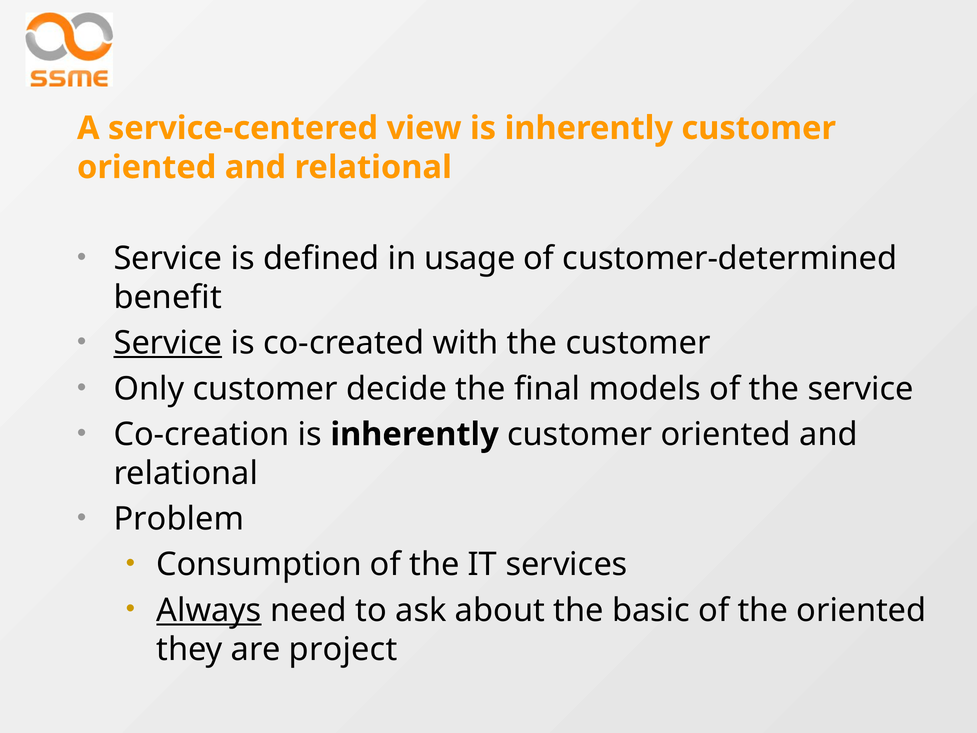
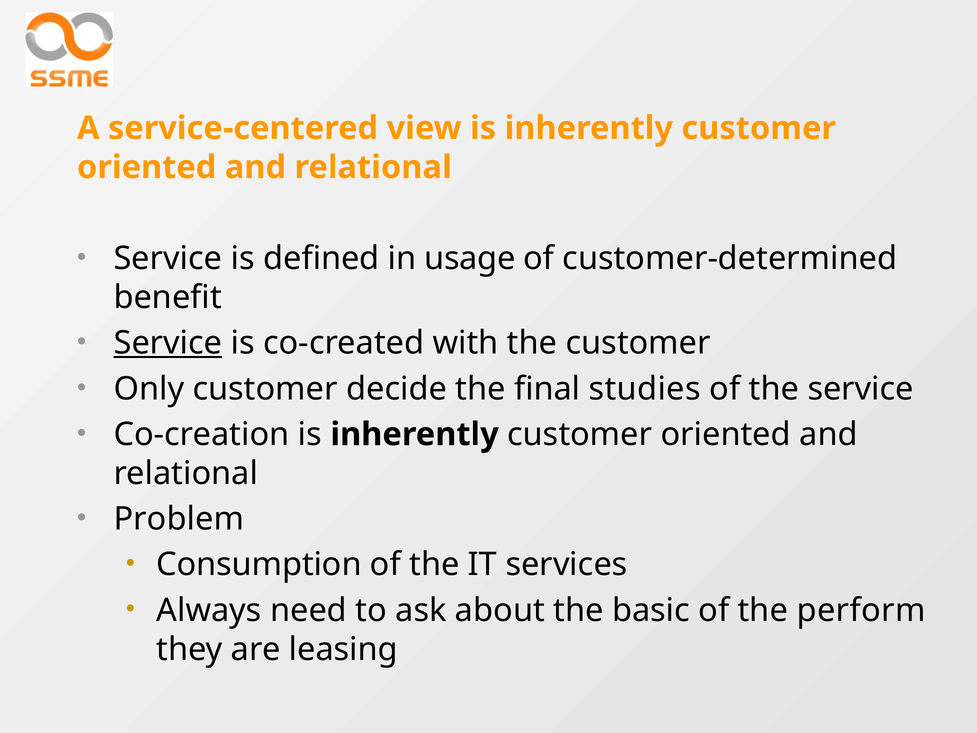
models: models -> studies (645, 389)
Always underline: present -> none (209, 610)
the oriented: oriented -> perform (861, 610)
project: project -> leasing (343, 649)
